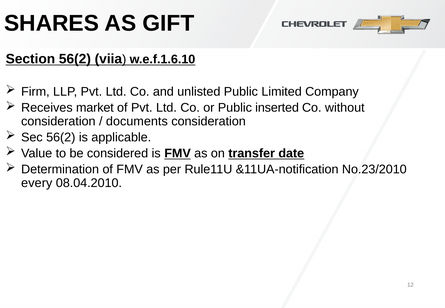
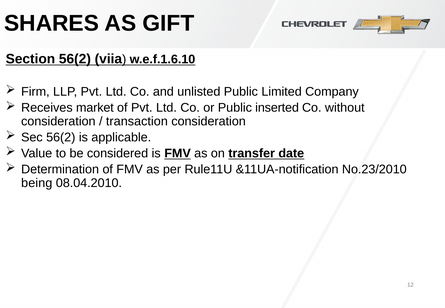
documents: documents -> transaction (137, 121)
every: every -> being (37, 183)
